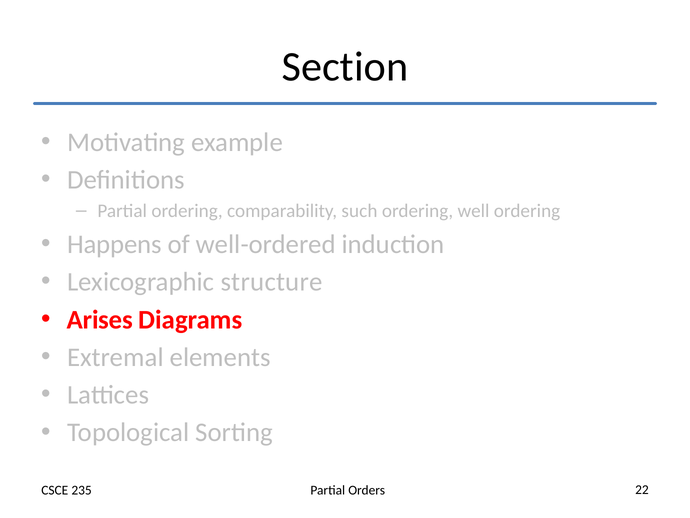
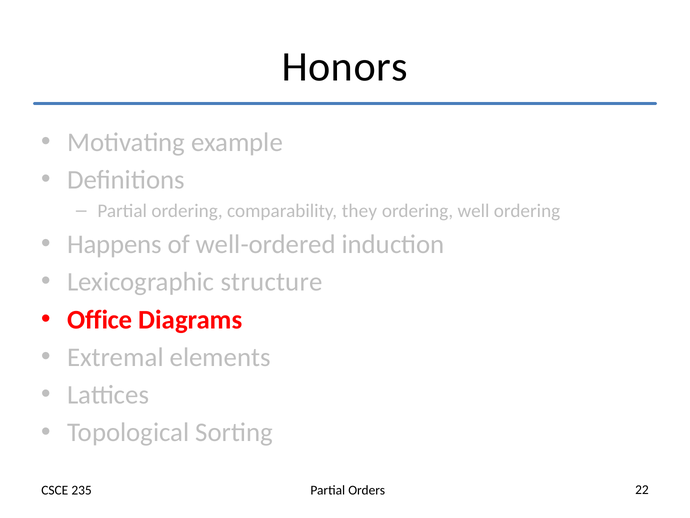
Section: Section -> Honors (345, 67)
such: such -> they (359, 211)
Arises: Arises -> Office (100, 319)
